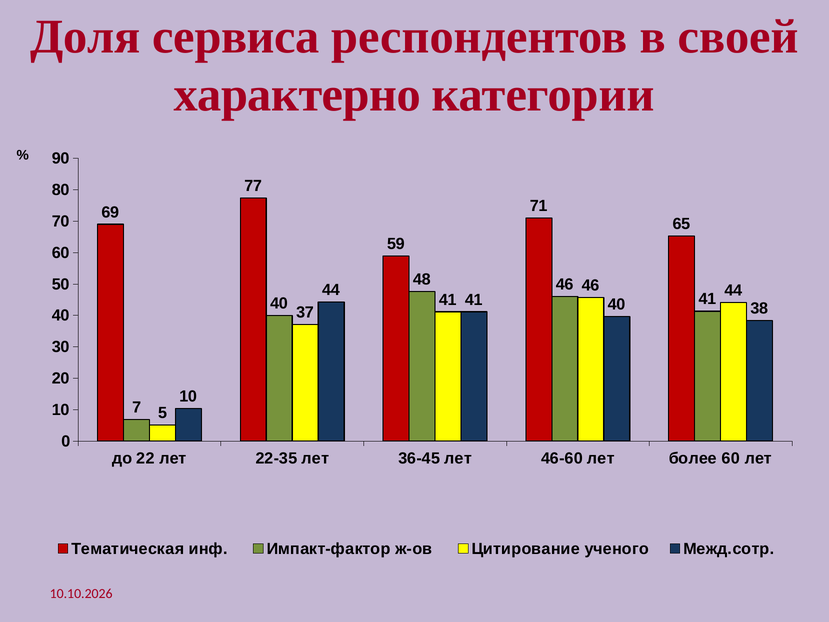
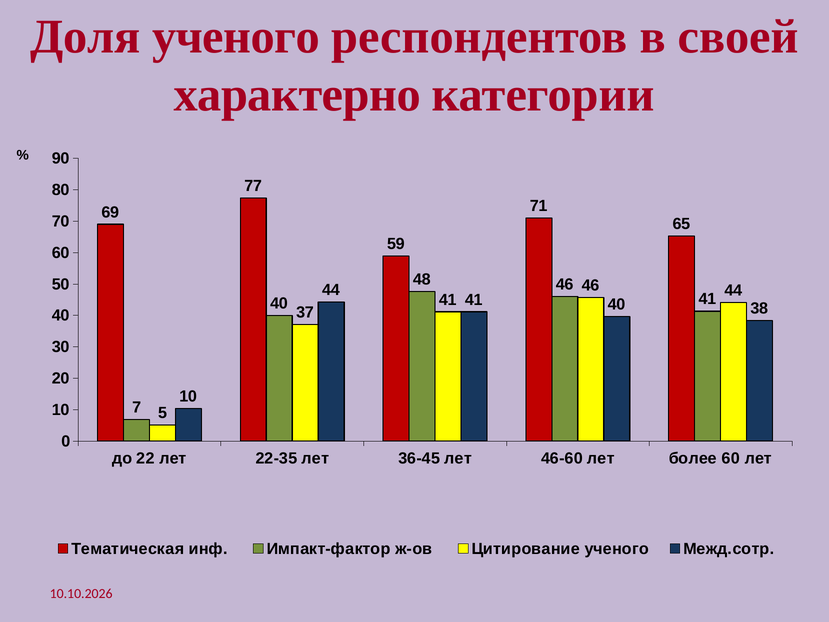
Доля сервиса: сервиса -> ученого (236, 37)
